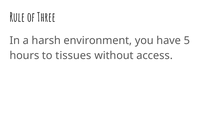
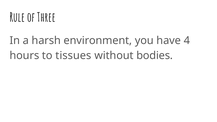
5: 5 -> 4 (187, 41)
access: access -> bodies (155, 56)
